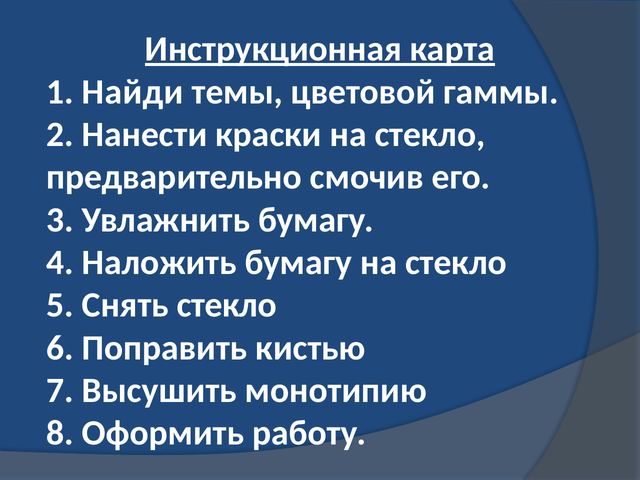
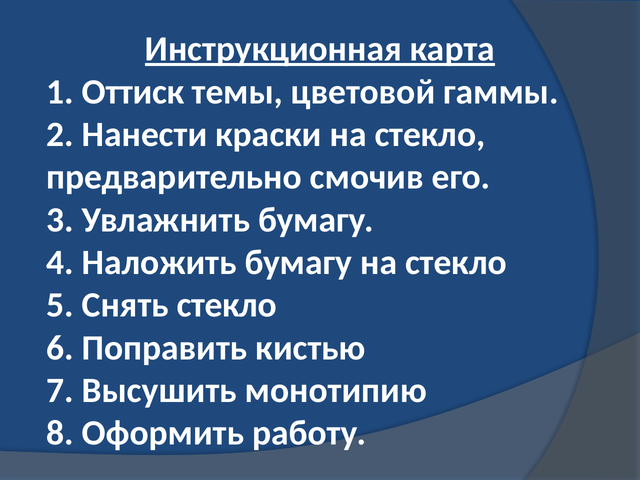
Найди: Найди -> Оттиск (133, 92)
